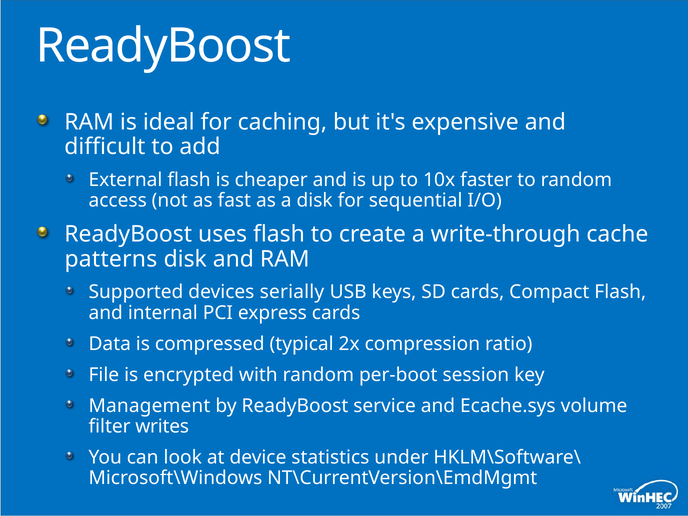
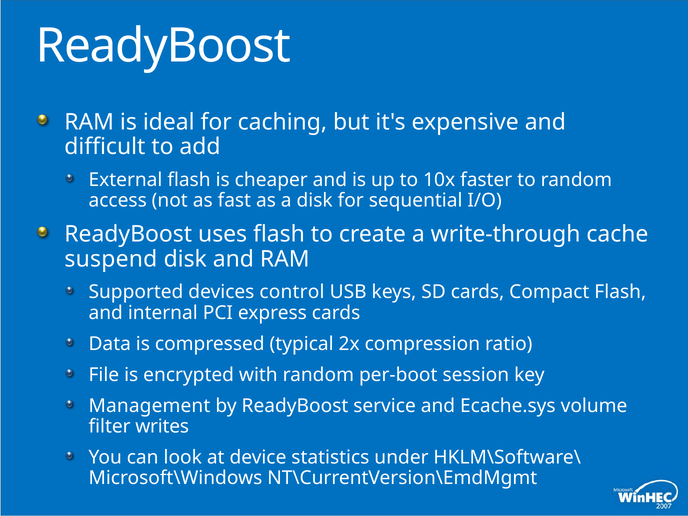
patterns: patterns -> suspend (111, 259)
serially: serially -> control (292, 292)
